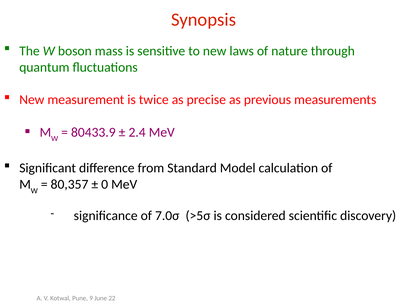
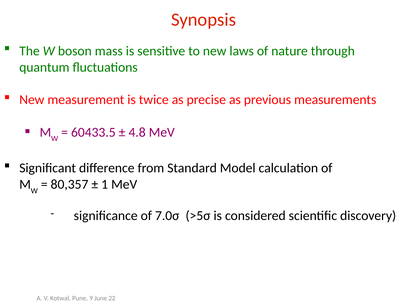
80433.9: 80433.9 -> 60433.5 (93, 132)
2.4: 2.4 -> 4.8 (137, 132)
0: 0 -> 1 (105, 185)
